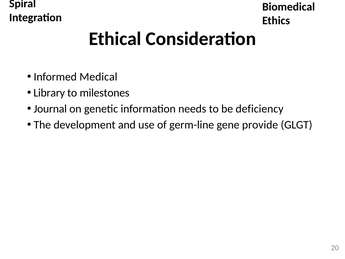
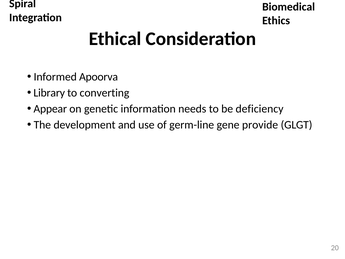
Medical: Medical -> Apoorva (99, 77)
milestones: milestones -> converting (104, 93)
Journal: Journal -> Appear (50, 109)
